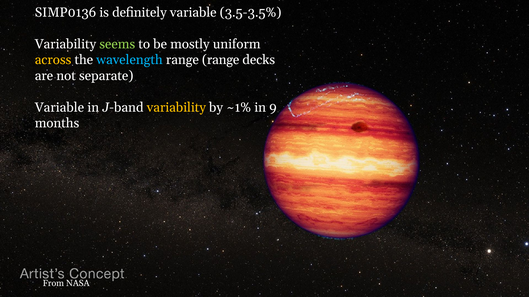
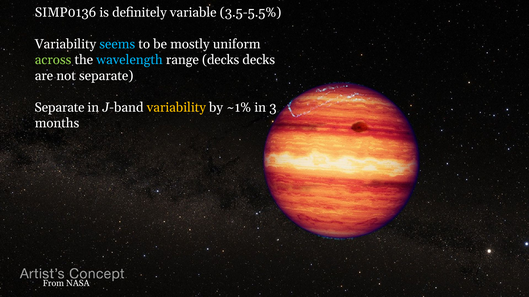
3.5-3.5%: 3.5-3.5% -> 3.5-5.5% (251, 12)
seems colour: light green -> light blue (117, 44)
across colour: yellow -> light green (53, 60)
range range: range -> decks (221, 60)
Variable: Variable -> Separate (60, 108)
9: 9 -> 3 (273, 108)
